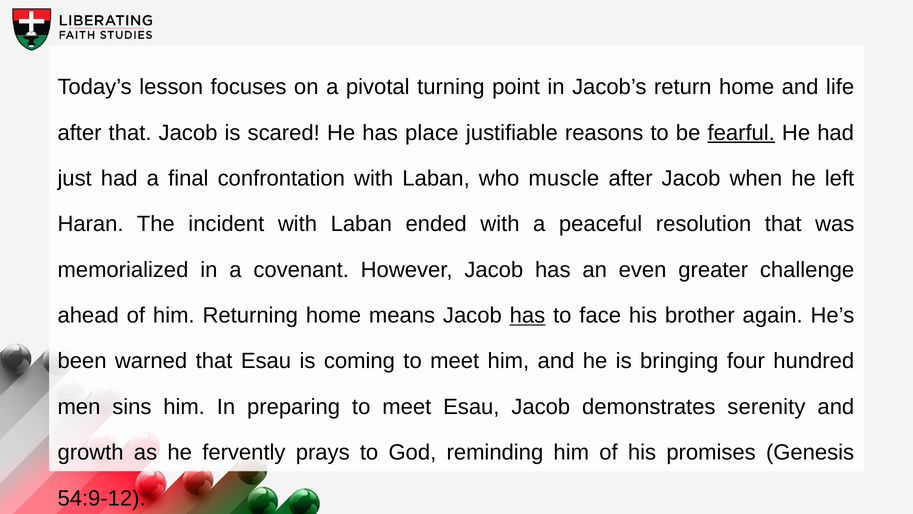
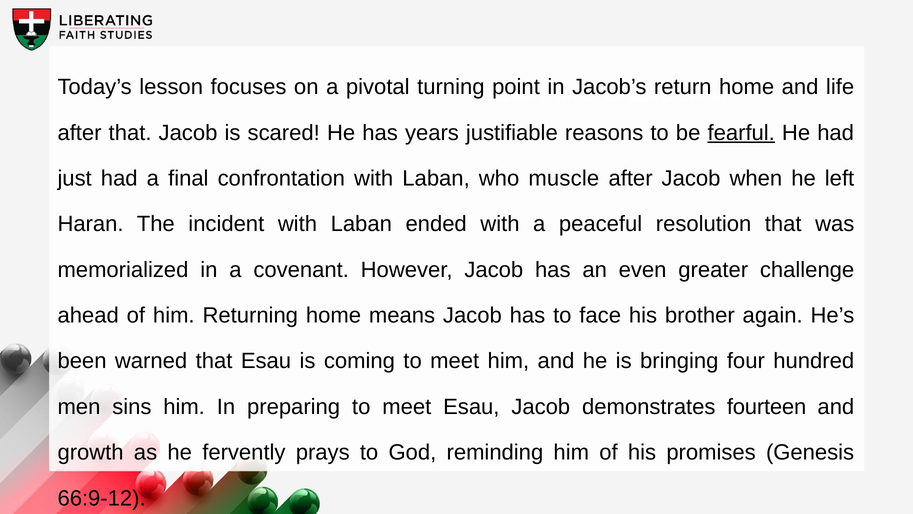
place: place -> years (432, 133)
has underline: present -> none (527, 315)
demonstrates serenity: serenity -> fourteen (767, 407)
54:9-12: 54:9-12 -> 66:9-12 (102, 498)
